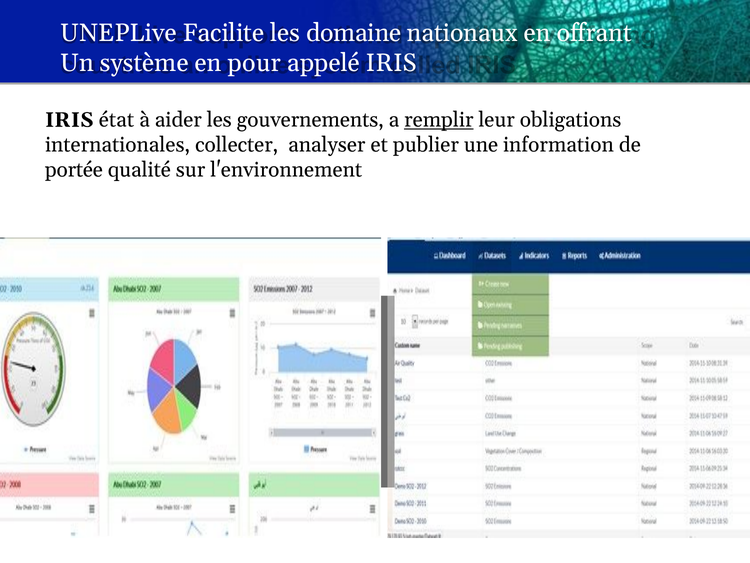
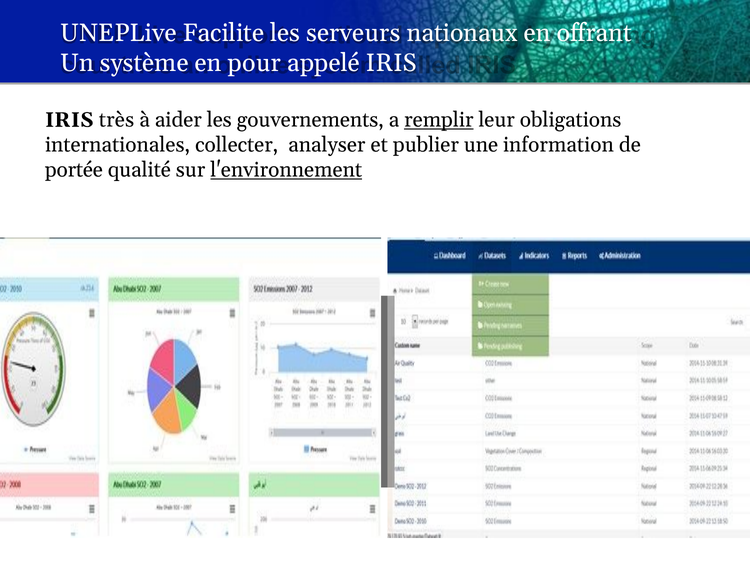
domaine: domaine -> serveurs (353, 33)
état: état -> très (116, 120)
l'environnement underline: none -> present (286, 170)
